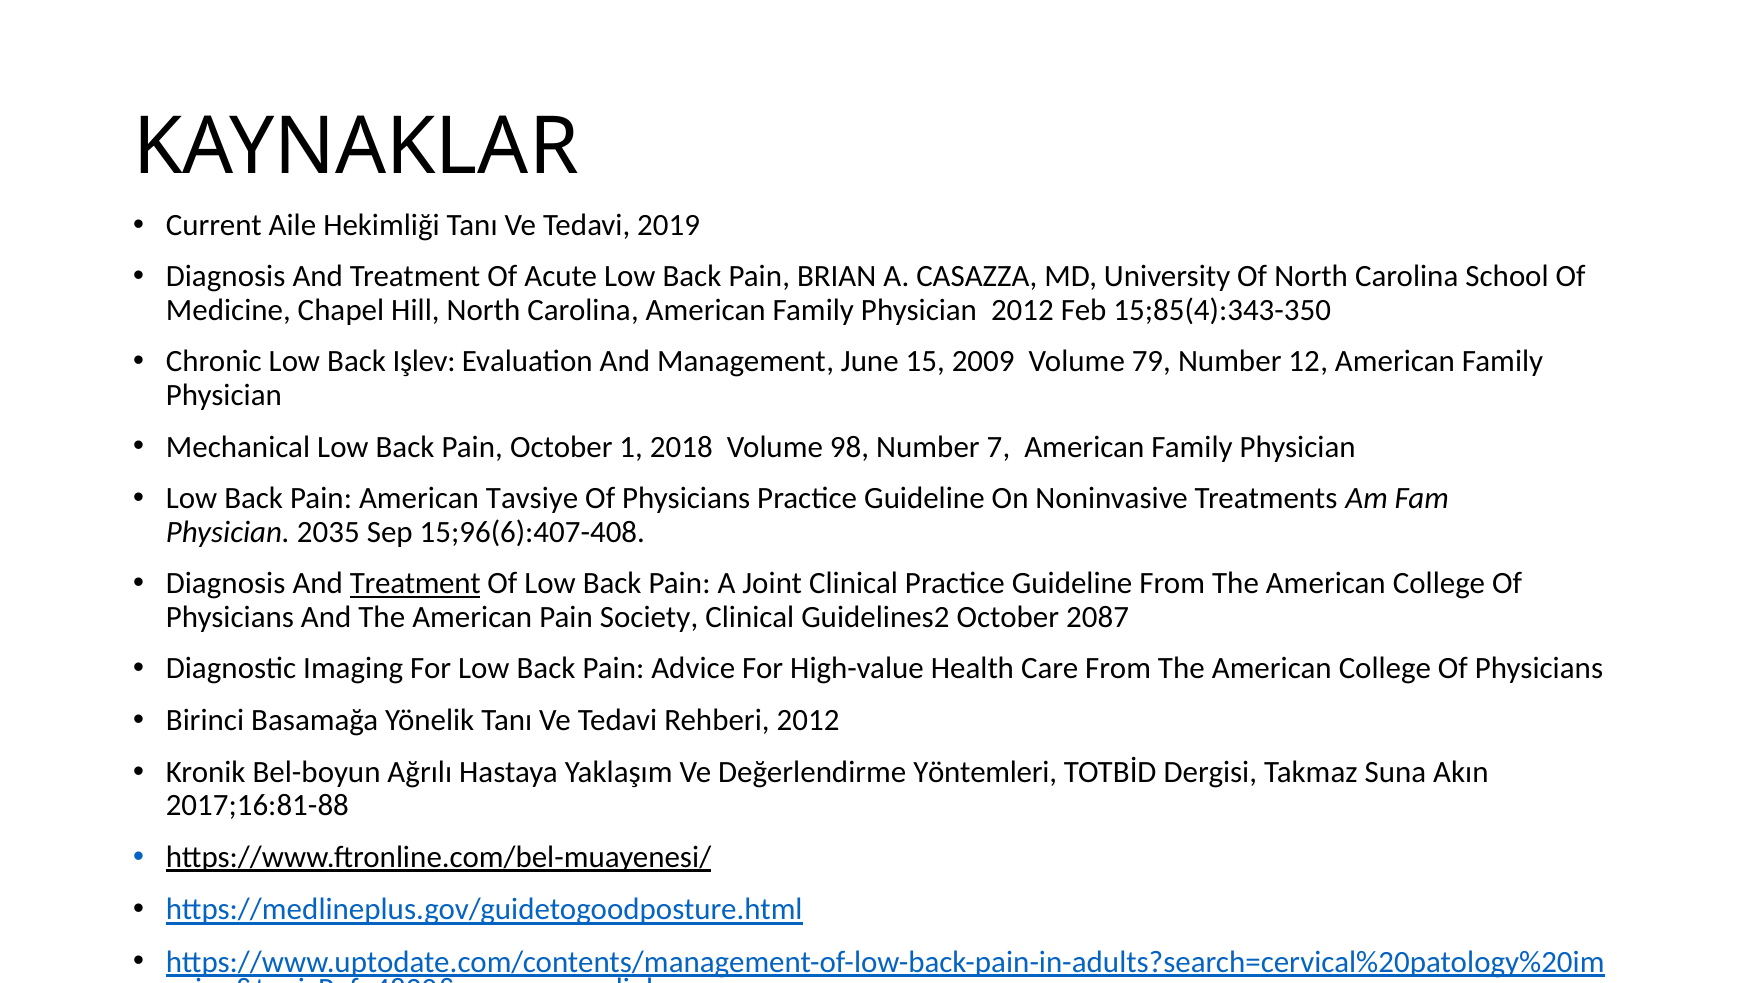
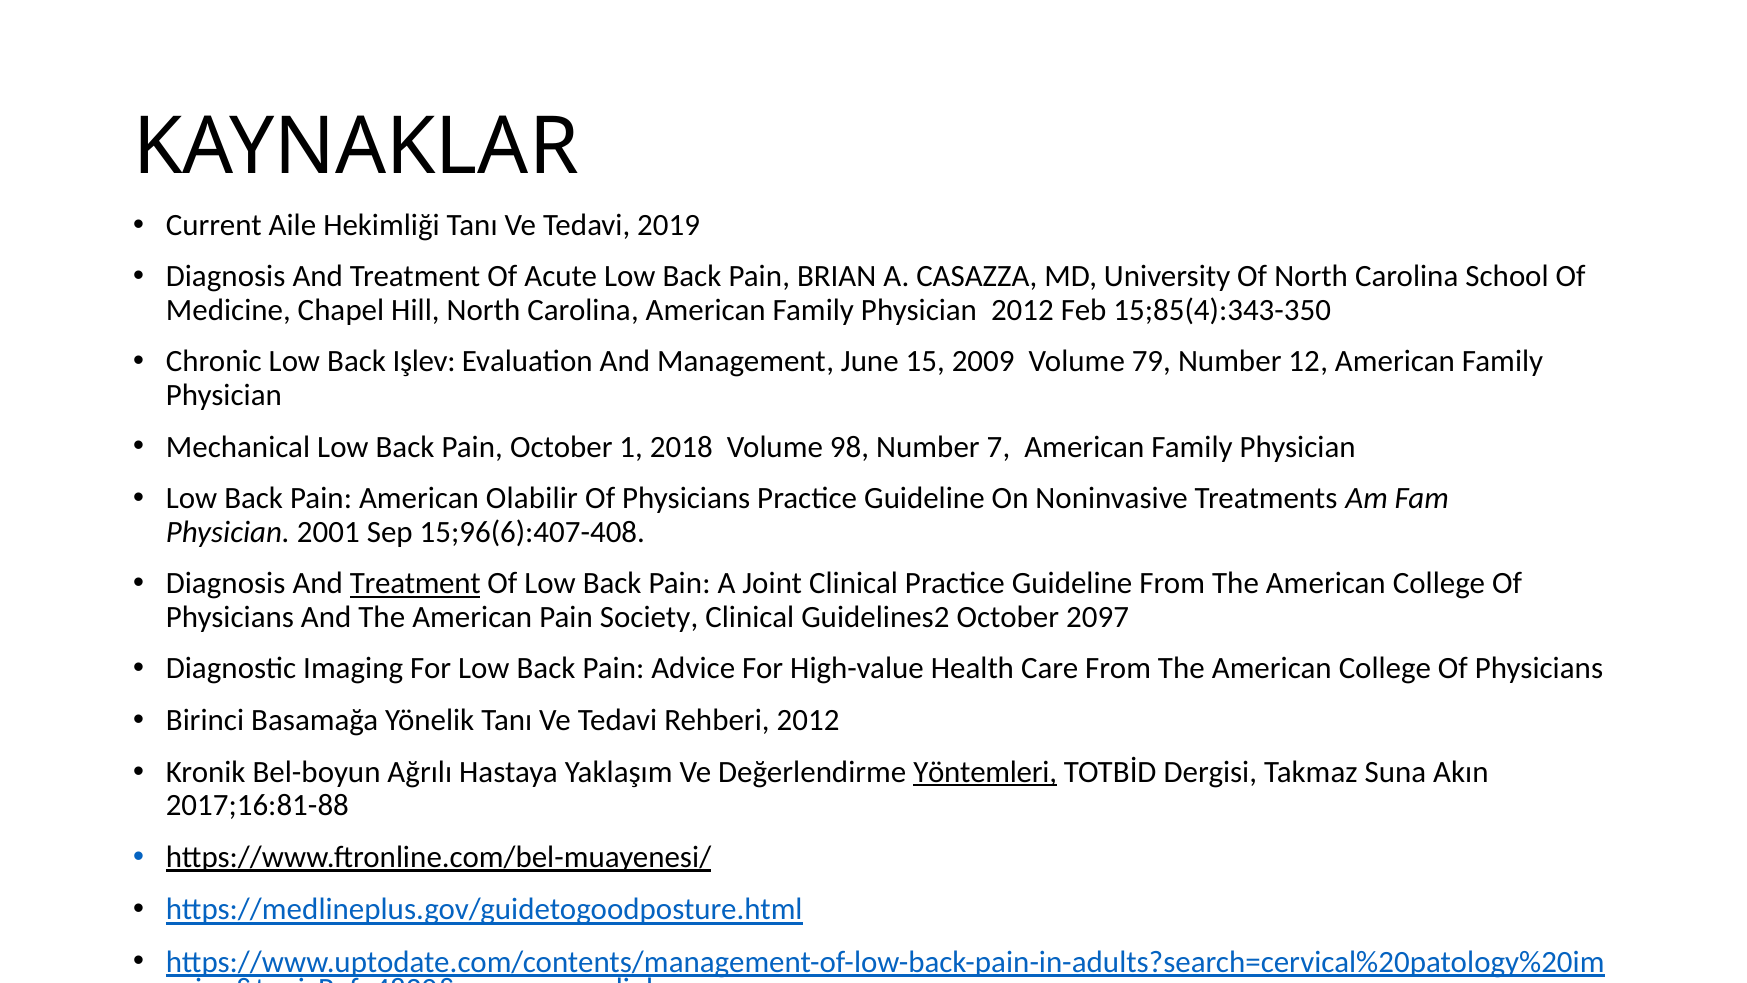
Tavsiye: Tavsiye -> Olabilir (532, 498)
2035: 2035 -> 2001 (328, 532)
2087: 2087 -> 2097 (1098, 617)
Yöntemleri underline: none -> present (985, 772)
